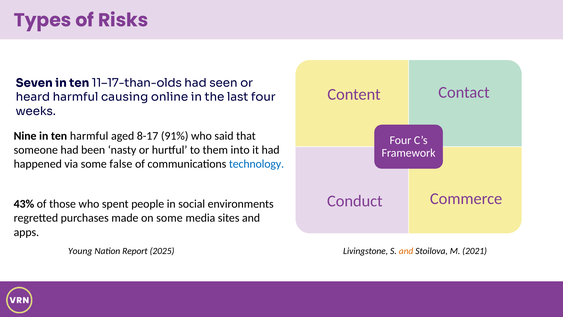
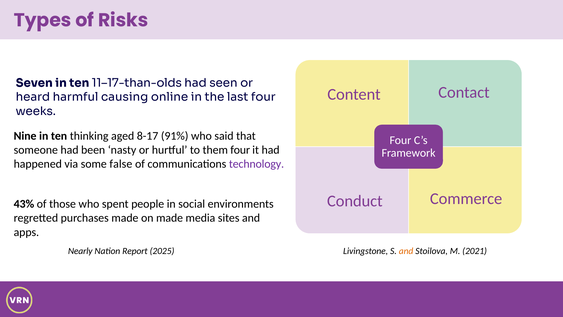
ten harmful: harmful -> thinking (89, 136)
them into: into -> four (240, 150)
technology colour: blue -> purple (257, 164)
on some: some -> made (170, 218)
Young: Young -> Nearly (80, 251)
